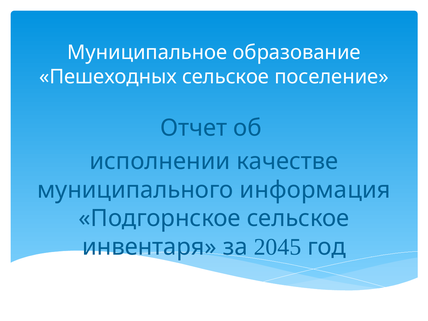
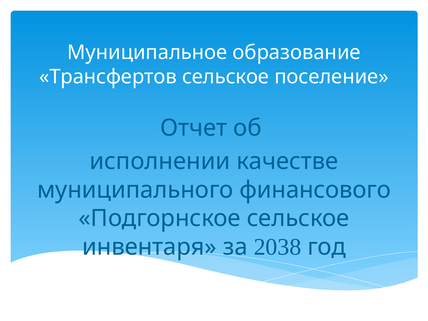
Пешеходных: Пешеходных -> Трансфертов (108, 77)
информация: информация -> финансового (315, 190)
2045: 2045 -> 2038 (278, 247)
